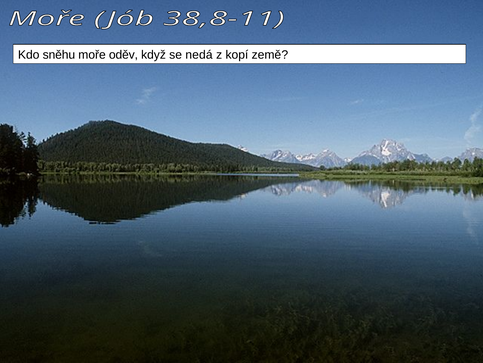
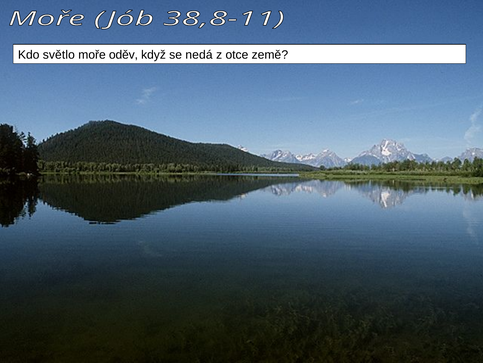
sněhu: sněhu -> světlo (59, 55)
kopí: kopí -> otce (237, 55)
